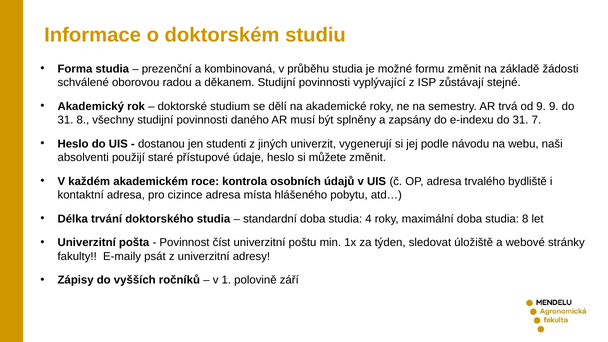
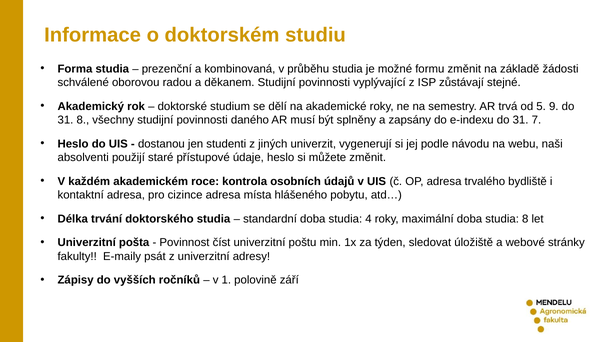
od 9: 9 -> 5 (541, 106)
